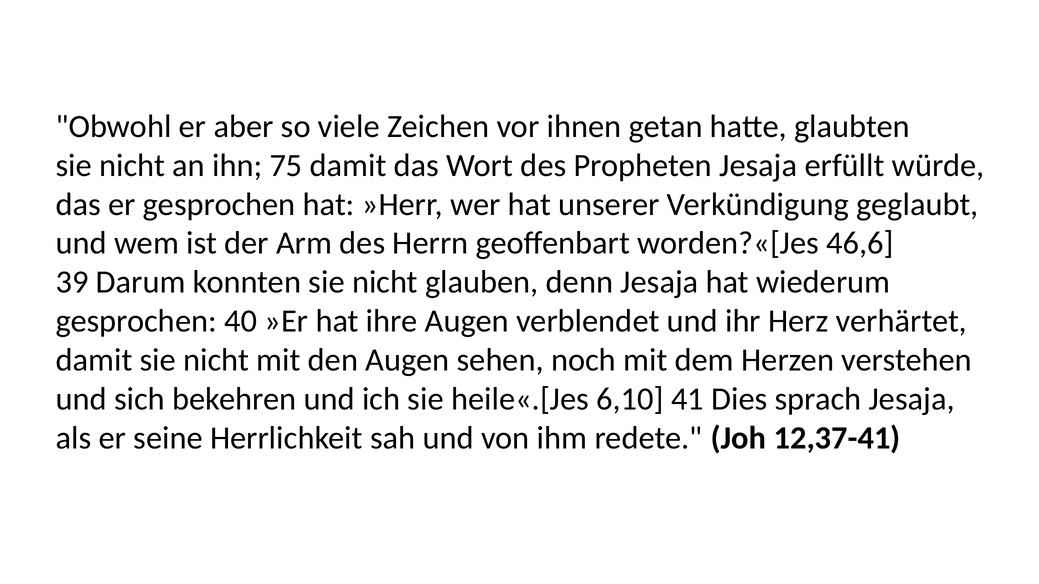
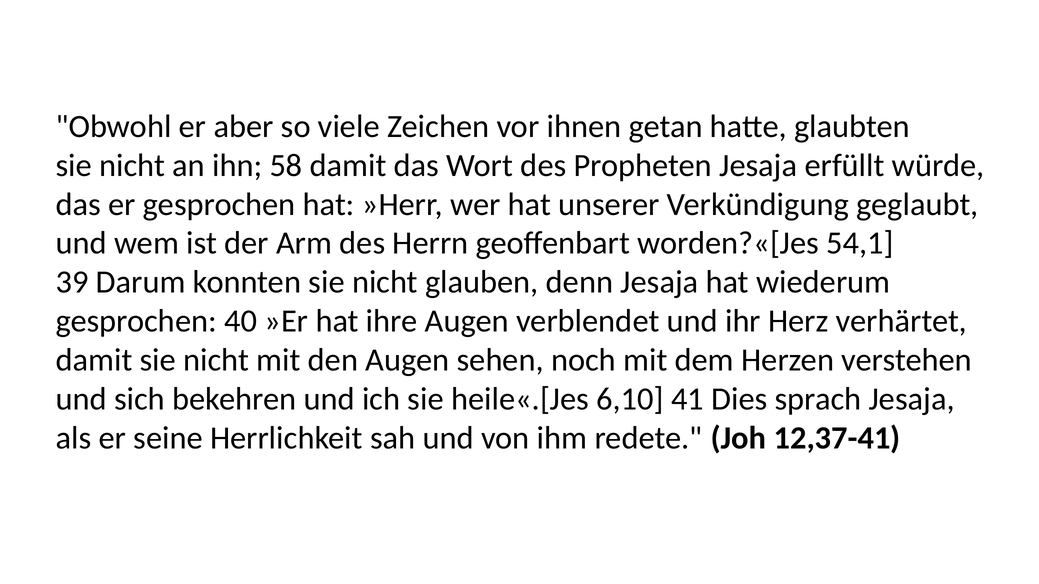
75: 75 -> 58 (286, 166)
46,6: 46,6 -> 54,1 (860, 243)
